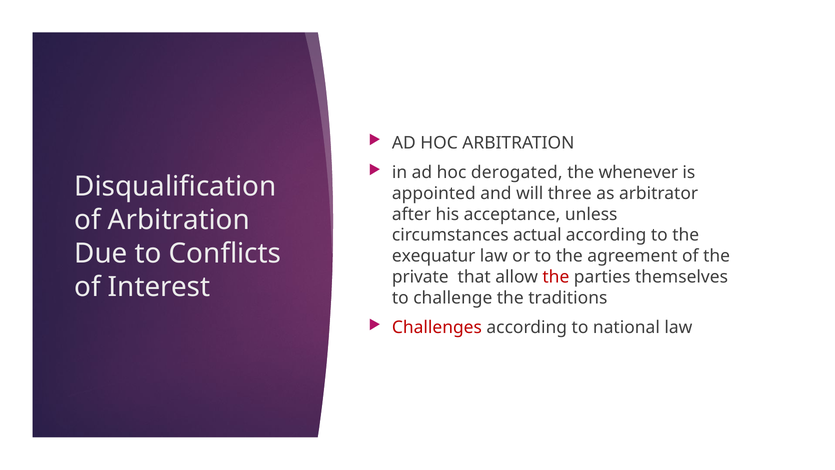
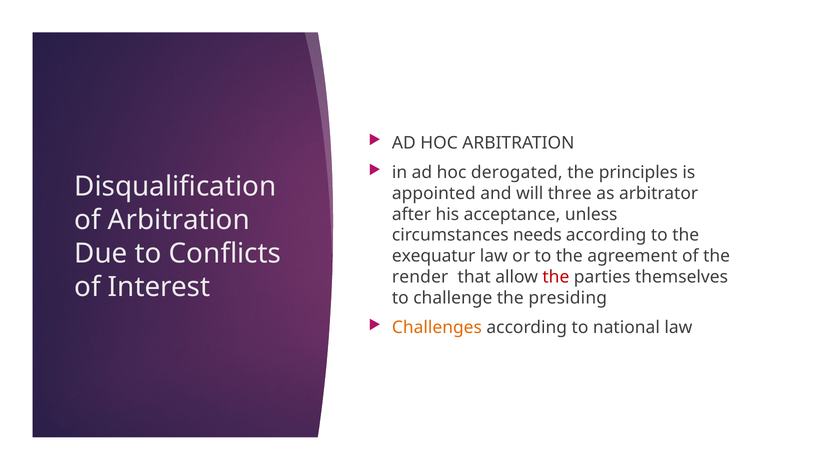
whenever: whenever -> principles (638, 172)
actual: actual -> needs (537, 235)
private: private -> render (420, 277)
traditions: traditions -> presiding (568, 298)
Challenges colour: red -> orange (437, 327)
